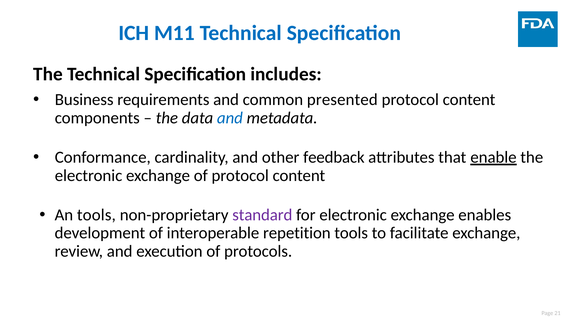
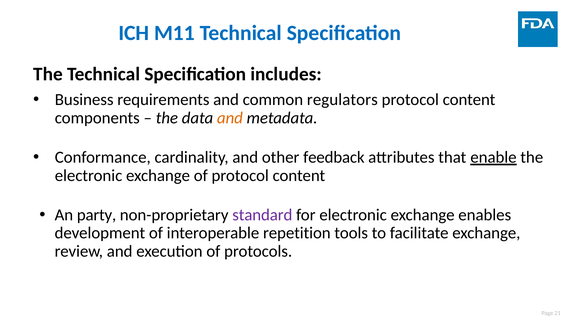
presented: presented -> regulators (342, 100)
and colour: blue -> orange (230, 118)
An tools: tools -> party (97, 215)
